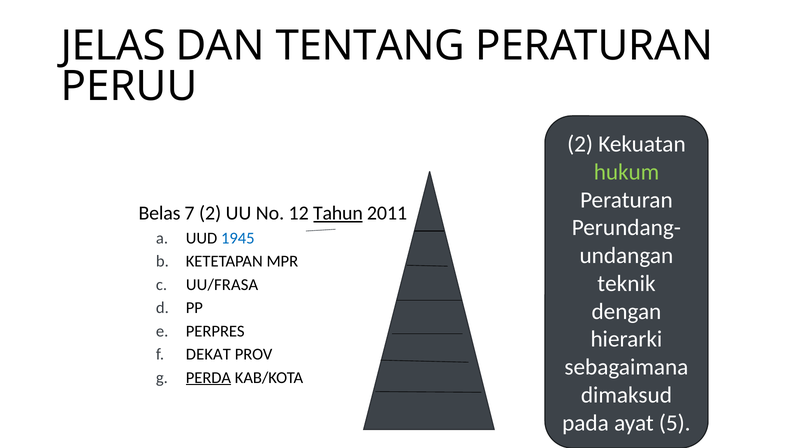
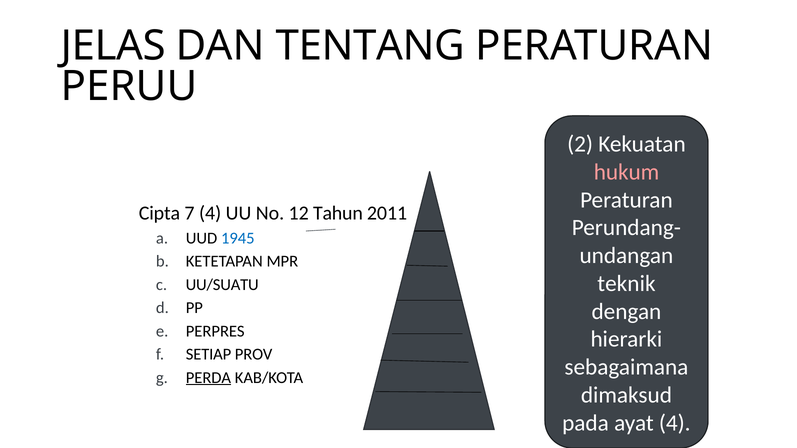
hukum colour: light green -> pink (627, 172)
Belas: Belas -> Cipta (159, 213)
7 2: 2 -> 4 (210, 213)
Tahun underline: present -> none (338, 213)
UU/FRASA: UU/FRASA -> UU/SUATU (222, 285)
DEKAT: DEKAT -> SETIAP (209, 355)
ayat 5: 5 -> 4 (675, 423)
